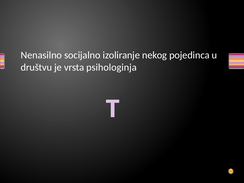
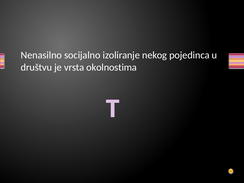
psihologinja: psihologinja -> okolnostima (112, 67)
